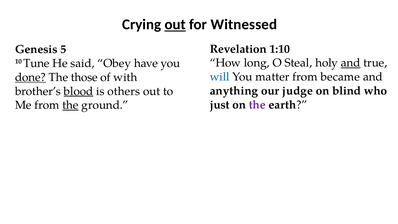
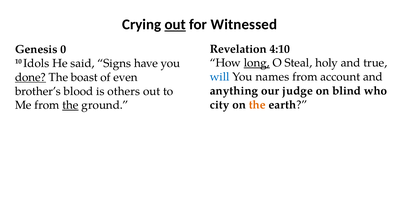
1:10: 1:10 -> 4:10 (280, 49)
5: 5 -> 0 (63, 49)
Tune: Tune -> Idols (36, 63)
Obey: Obey -> Signs (114, 63)
long underline: none -> present (257, 63)
and underline: present -> none (351, 63)
matter: matter -> names (272, 77)
became: became -> account (340, 77)
those: those -> boast (84, 77)
with: with -> even (126, 77)
blood underline: present -> none (79, 91)
just: just -> city (220, 105)
the colour: purple -> orange (257, 105)
